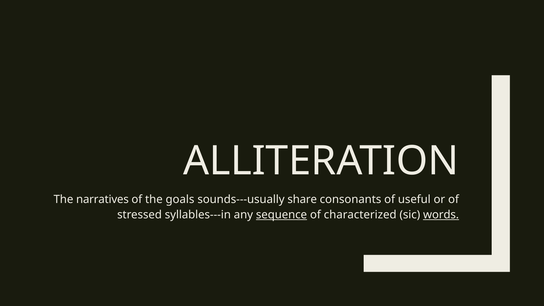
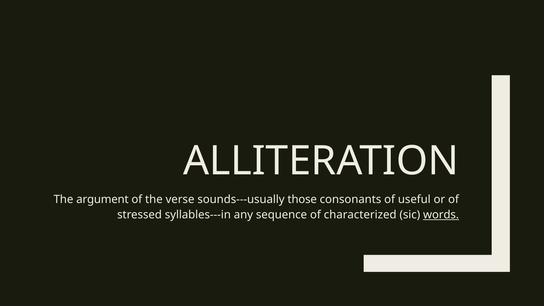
narratives: narratives -> argument (102, 199)
goals: goals -> verse (180, 199)
share: share -> those (302, 199)
sequence underline: present -> none (281, 215)
